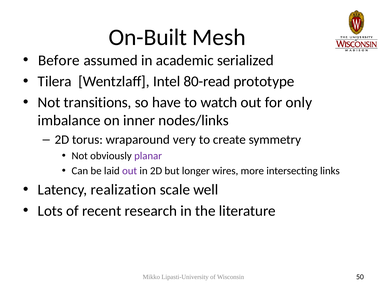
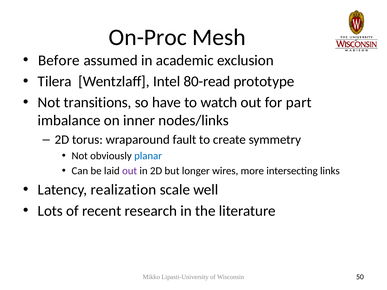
On-Built: On-Built -> On-Proc (148, 37)
serialized: serialized -> exclusion (245, 60)
only: only -> part (299, 103)
very: very -> fault (184, 140)
planar colour: purple -> blue (148, 156)
